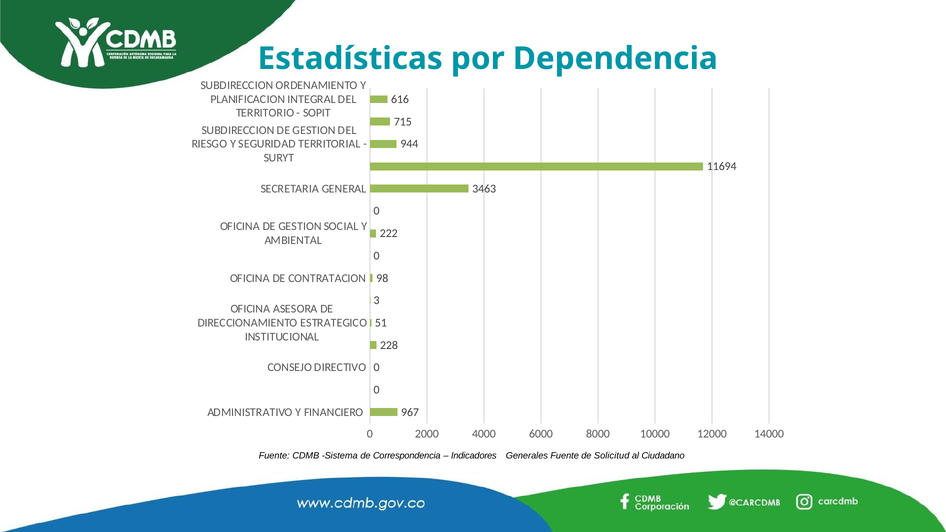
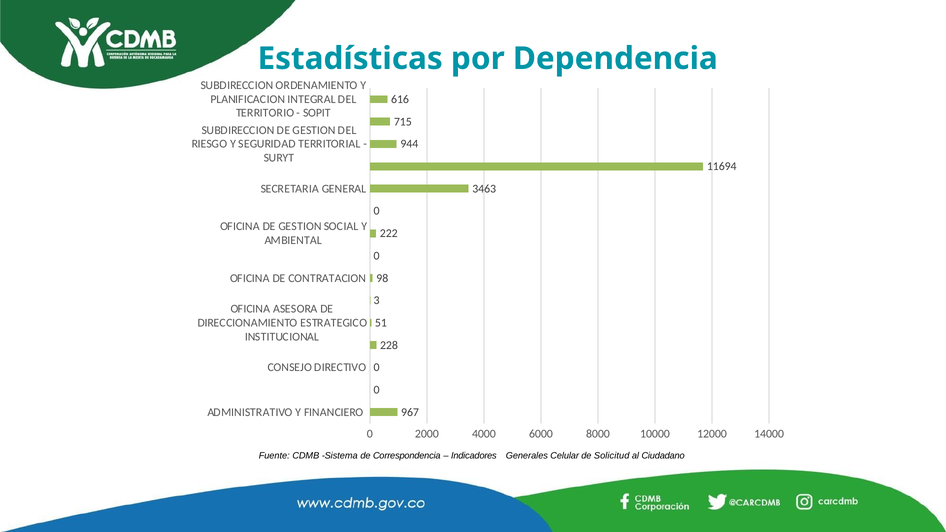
Generales Fuente: Fuente -> Celular (565, 456)
